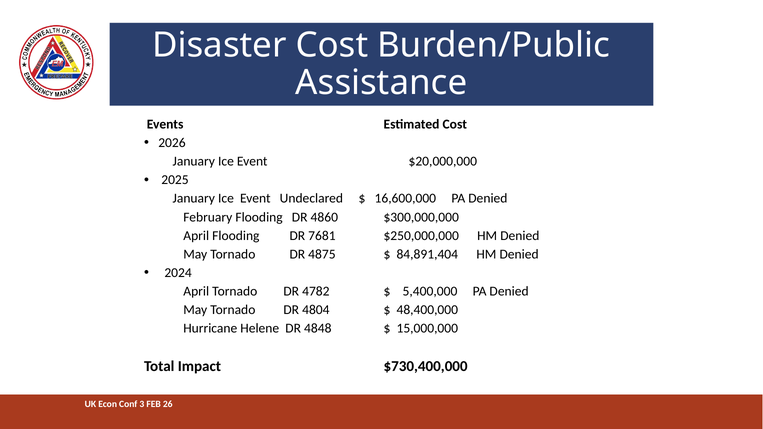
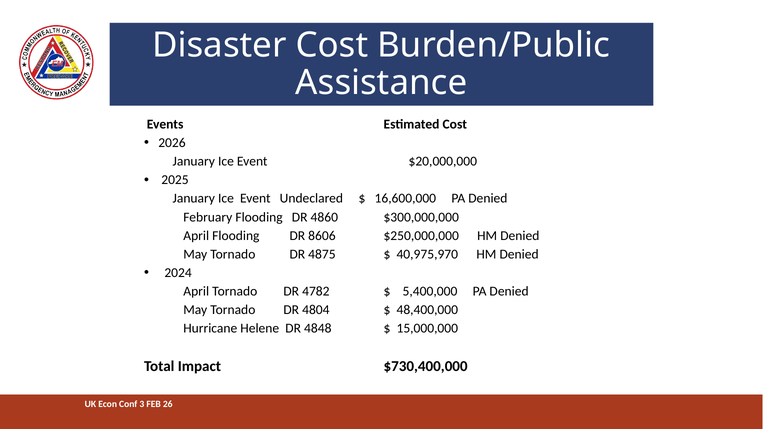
7681: 7681 -> 8606 (322, 236)
84,891,404: 84,891,404 -> 40,975,970 (427, 254)
